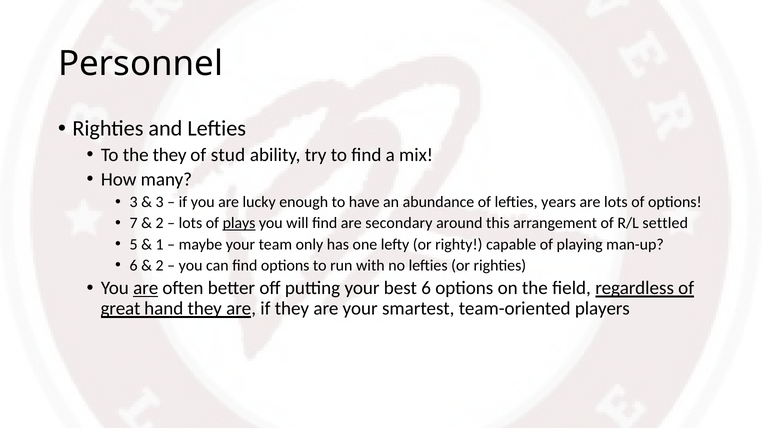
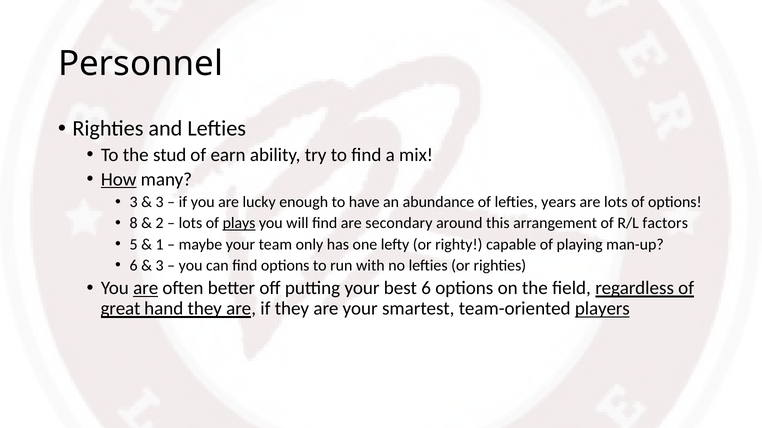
the they: they -> stud (170, 155)
stud: stud -> earn (228, 155)
How underline: none -> present (119, 180)
7: 7 -> 8 (134, 224)
settled: settled -> factors (665, 224)
2: 2 -> 3 (160, 266)
players underline: none -> present (602, 309)
